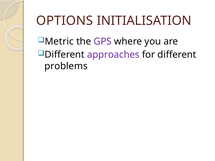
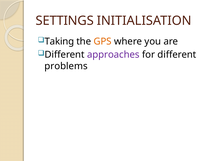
OPTIONS: OPTIONS -> SETTINGS (65, 21)
Metric: Metric -> Taking (59, 42)
GPS colour: purple -> orange (103, 42)
